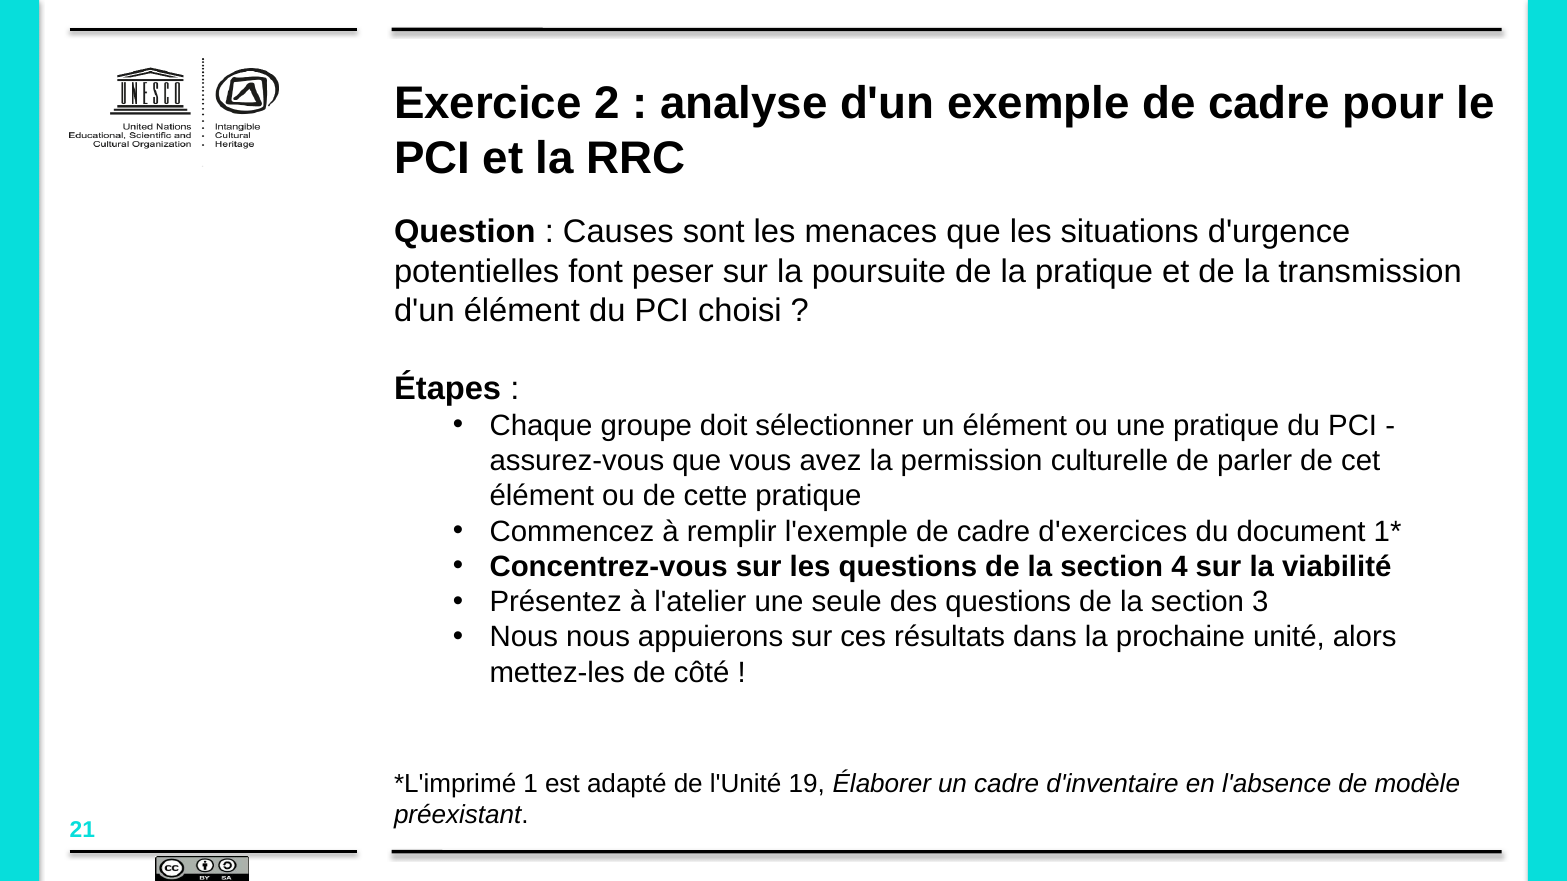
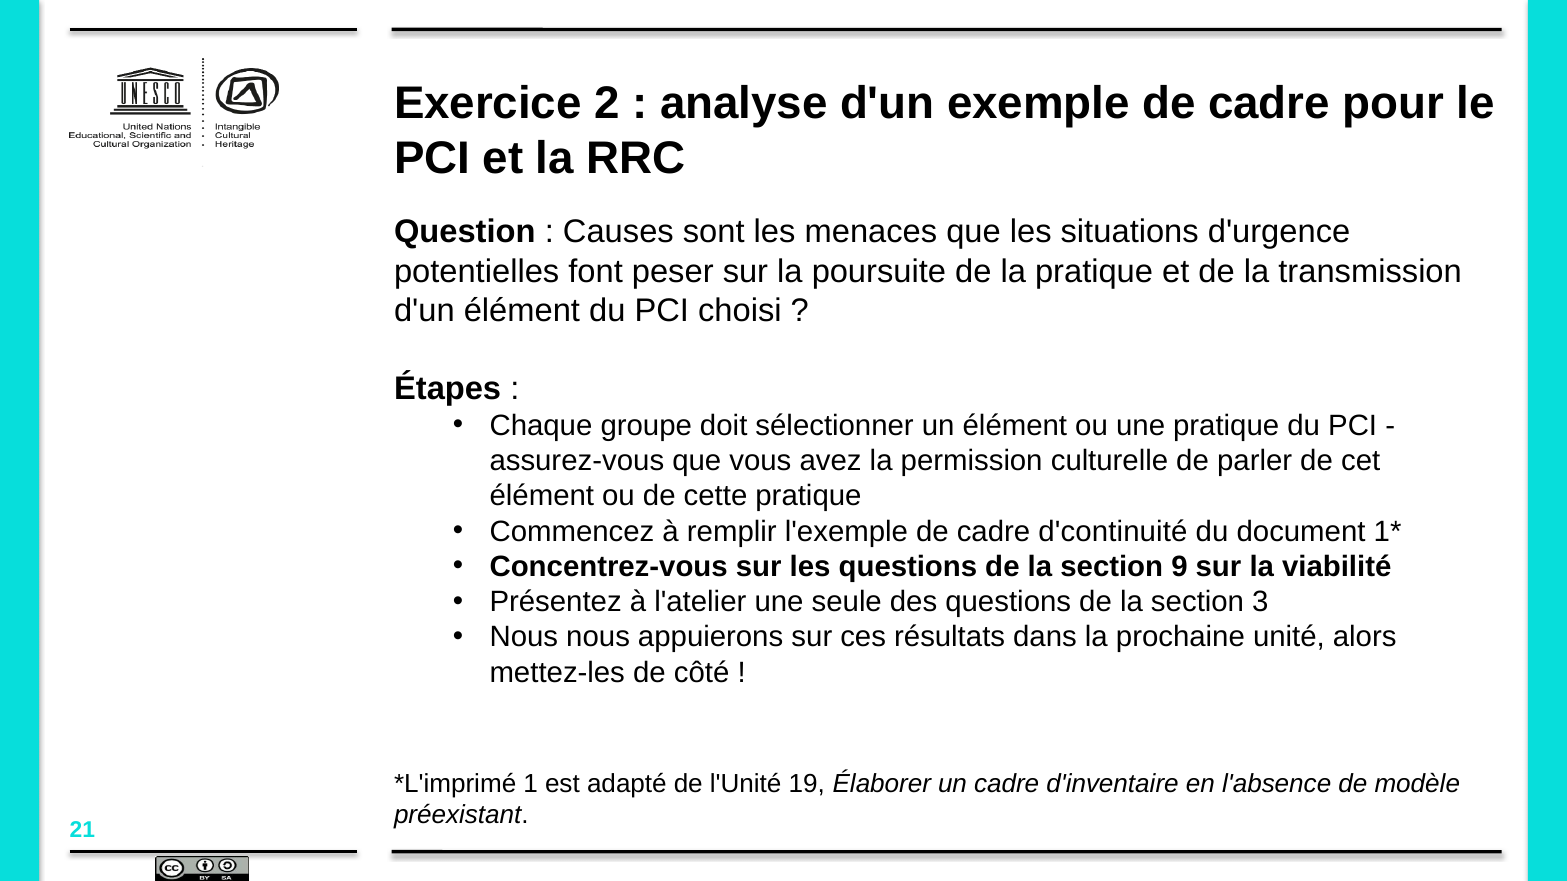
d'exercices: d'exercices -> d'continuité (1113, 532)
4: 4 -> 9 (1179, 567)
